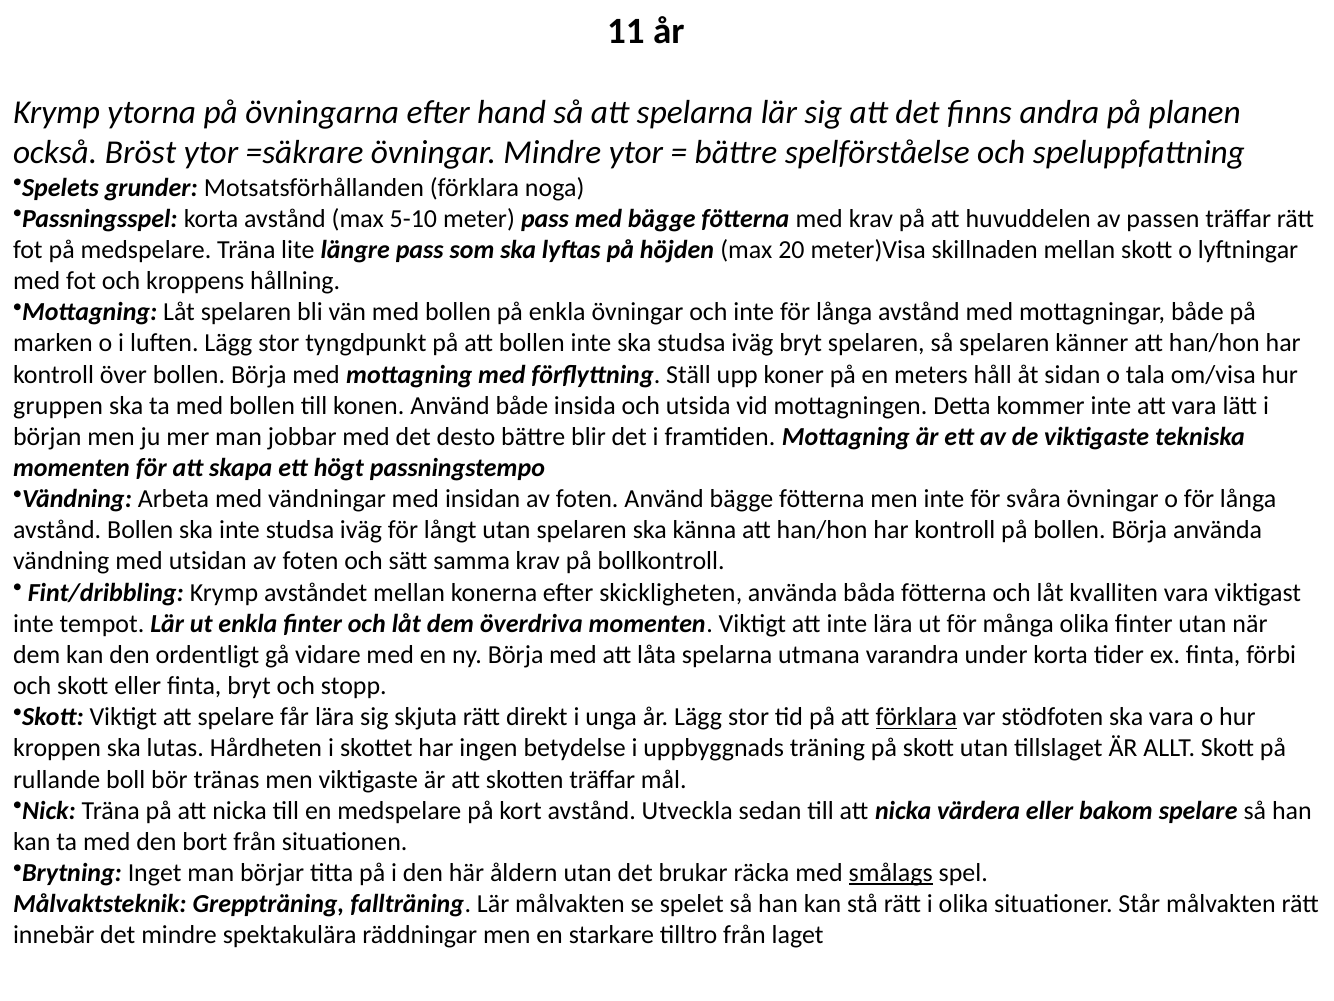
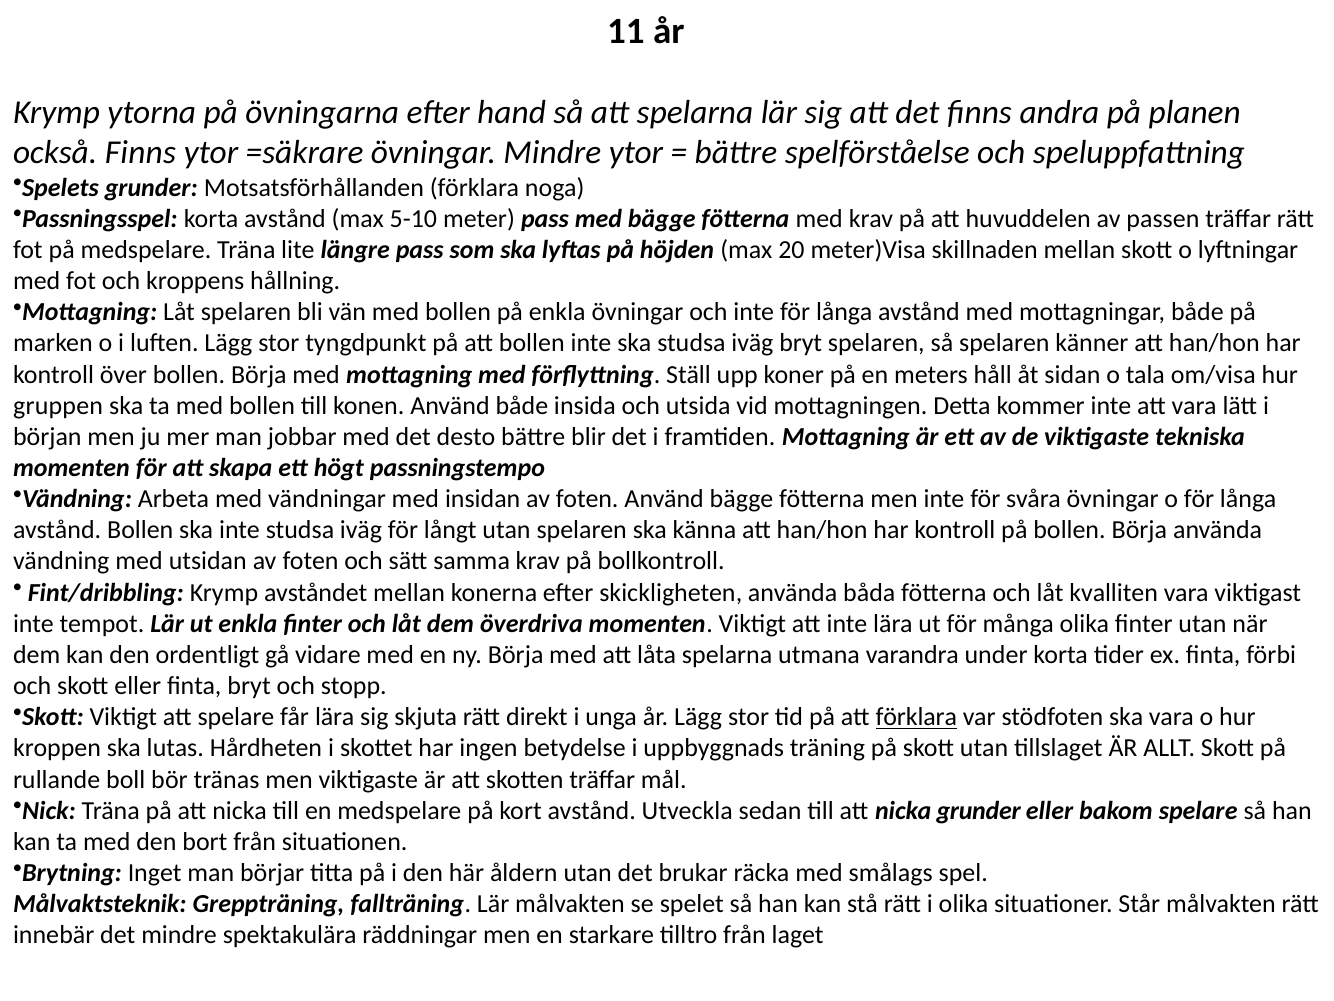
också Bröst: Bröst -> Finns (140, 152)
nicka värdera: värdera -> grunder (979, 810)
smålags underline: present -> none (891, 873)
